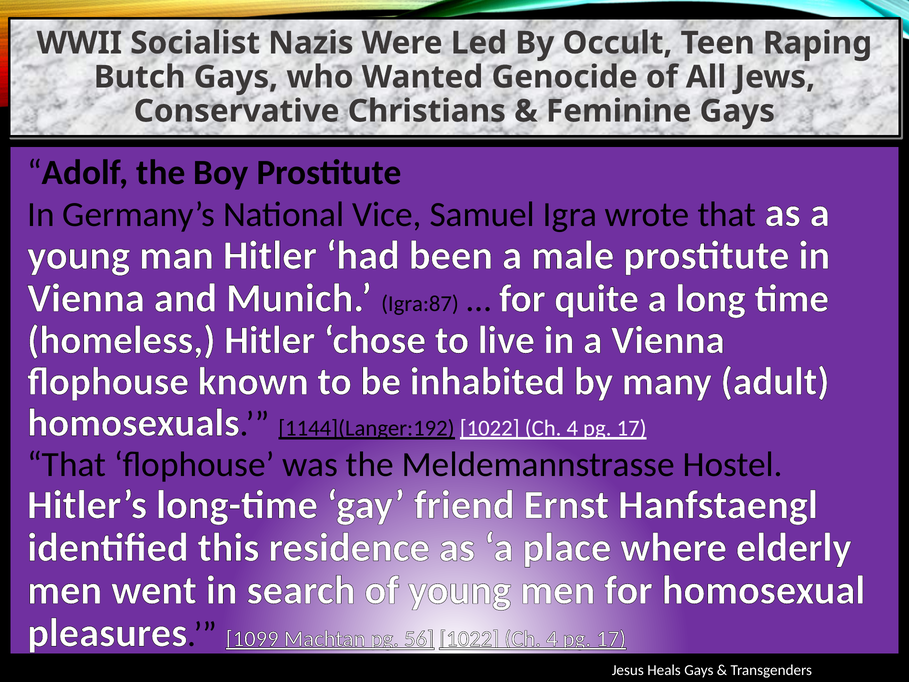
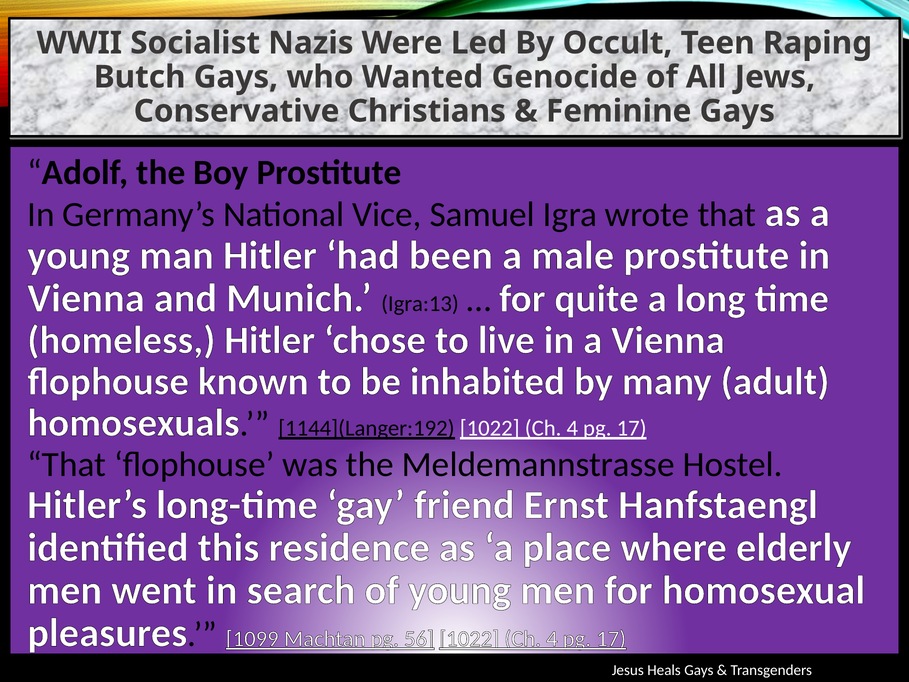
Igra:87: Igra:87 -> Igra:13 (420, 304)
